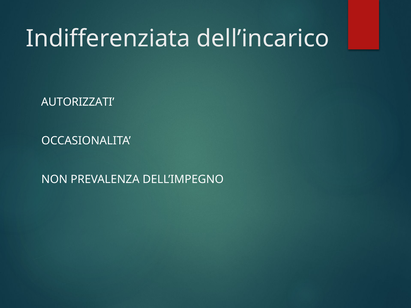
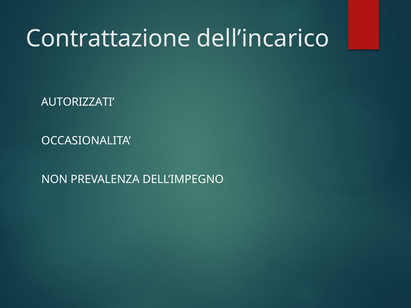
Indifferenziata: Indifferenziata -> Contrattazione (108, 38)
